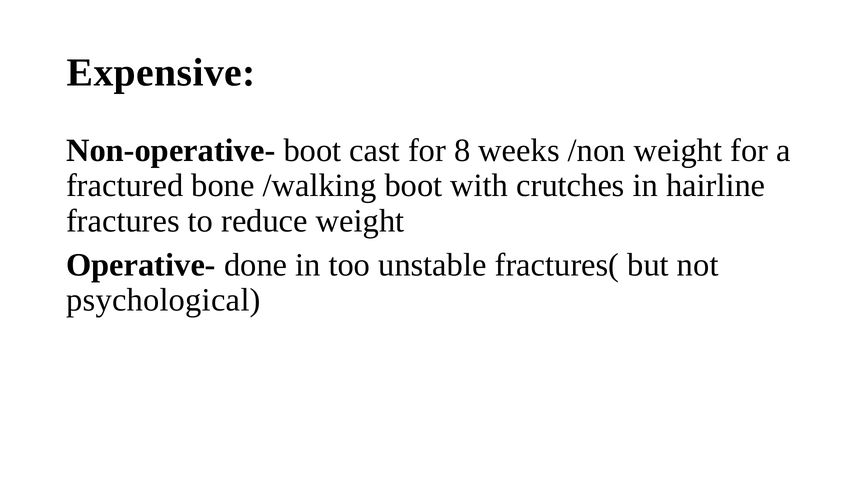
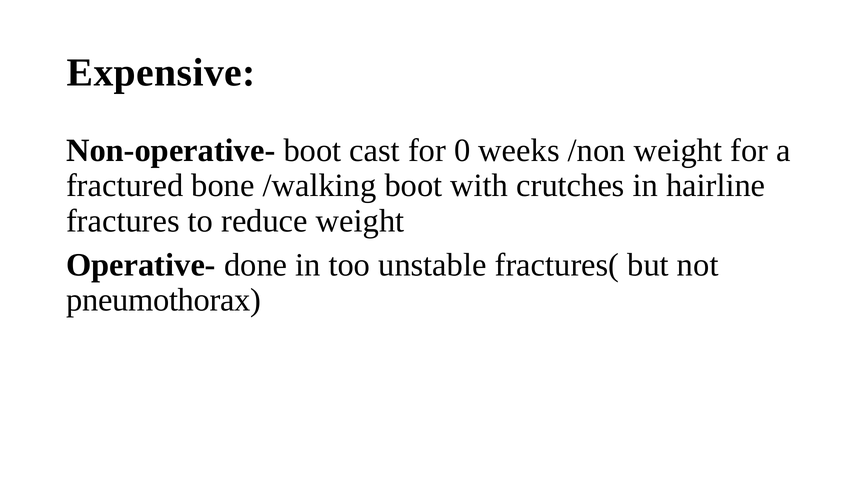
8: 8 -> 0 (462, 150)
psychological: psychological -> pneumothorax (164, 300)
